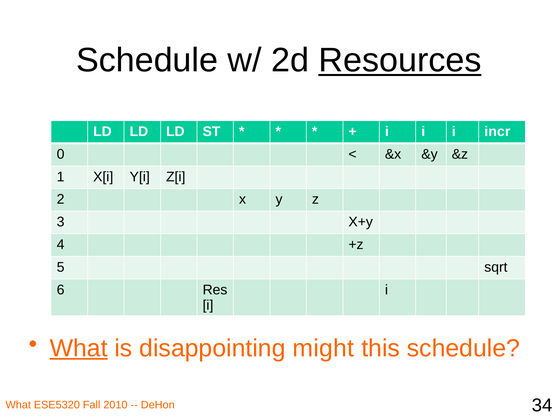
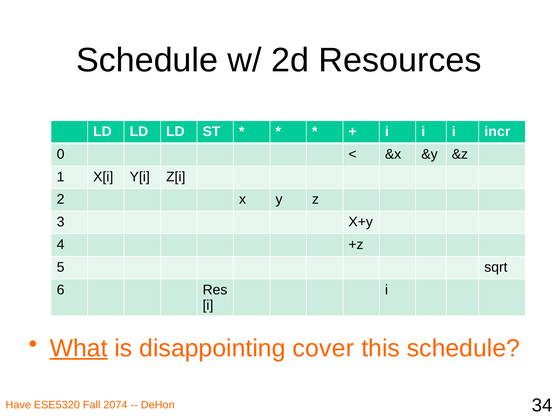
Resources underline: present -> none (400, 60)
might: might -> cover (323, 349)
What: What -> Have (18, 405)
2010: 2010 -> 2074 (115, 405)
